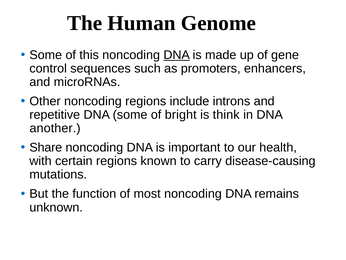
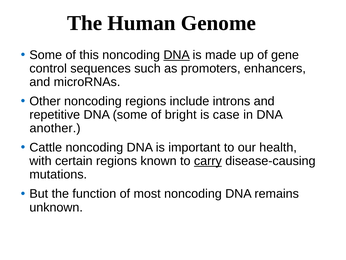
think: think -> case (226, 115)
Share: Share -> Cattle (46, 147)
carry underline: none -> present (208, 161)
